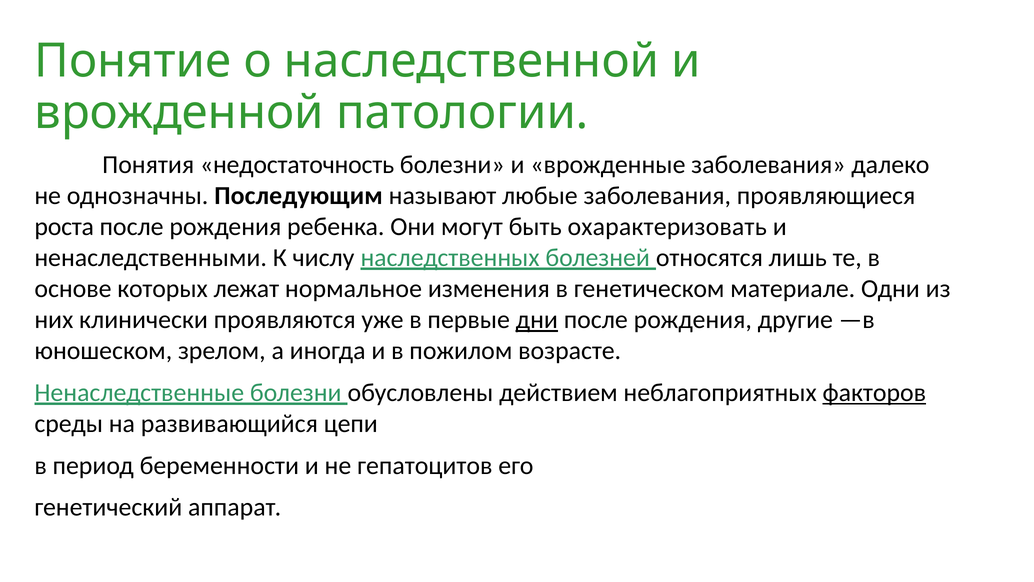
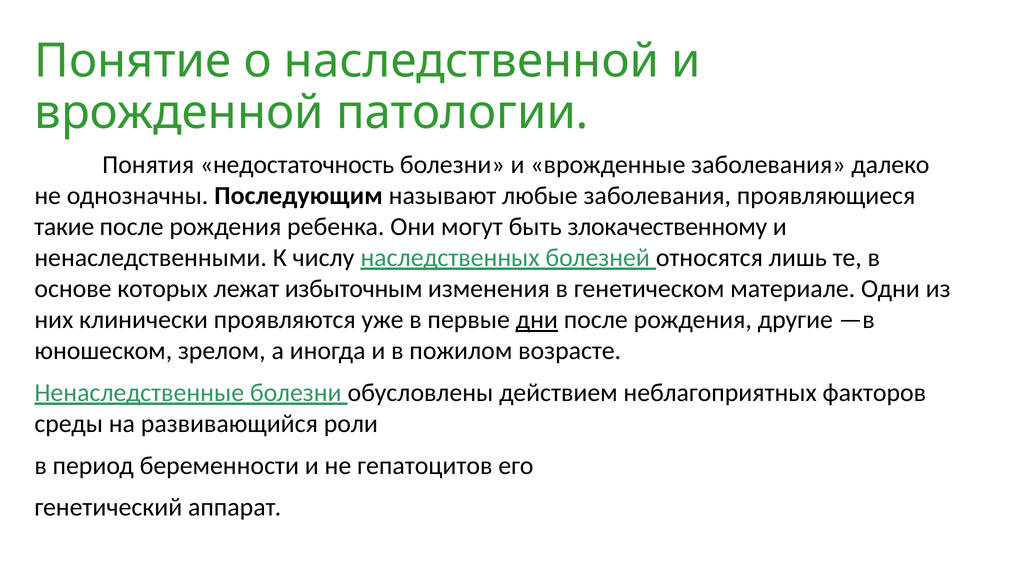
роста: роста -> такие (64, 227)
охарактеризовать: охарактеризовать -> злокачественному (667, 227)
нормальное: нормальное -> избыточным (354, 289)
факторов underline: present -> none (874, 392)
цепи: цепи -> роли (351, 424)
